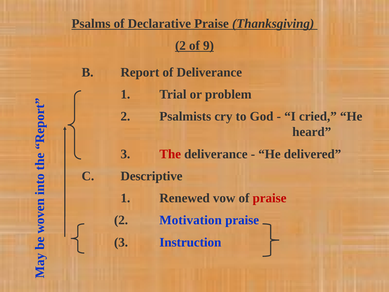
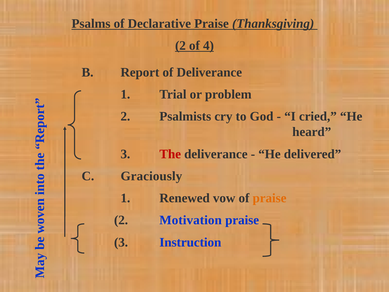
9: 9 -> 4 (209, 46)
Descriptive: Descriptive -> Graciously (151, 176)
praise colour: red -> orange (270, 198)
